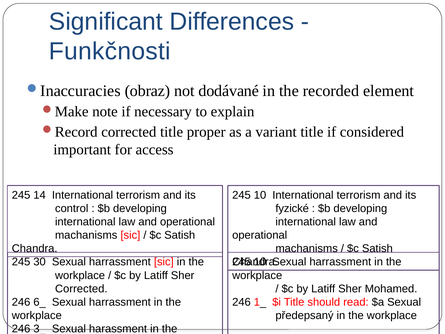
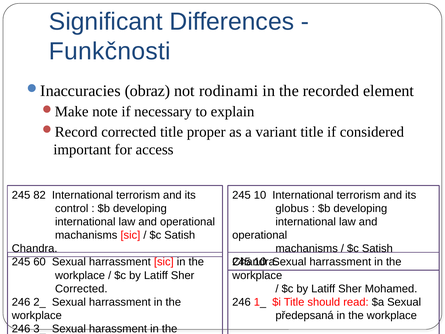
dodávané: dodávané -> rodinami (229, 91)
14: 14 -> 82 (40, 195)
fyzické: fyzické -> globus (292, 208)
30: 30 -> 60 (40, 262)
6_: 6_ -> 2_ (40, 302)
předepsaný: předepsaný -> předepsaná (305, 315)
